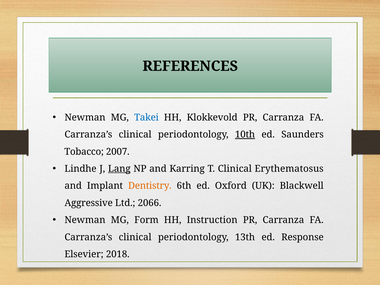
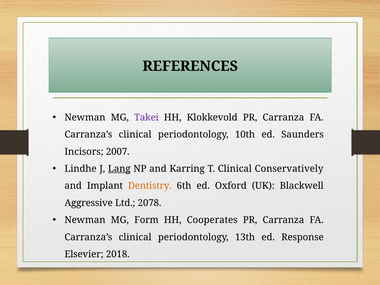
Takei colour: blue -> purple (146, 117)
10th underline: present -> none (245, 135)
Tobacco: Tobacco -> Incisors (84, 152)
Erythematosus: Erythematosus -> Conservatively (289, 169)
2066: 2066 -> 2078 (150, 203)
Instruction: Instruction -> Cooperates (212, 220)
